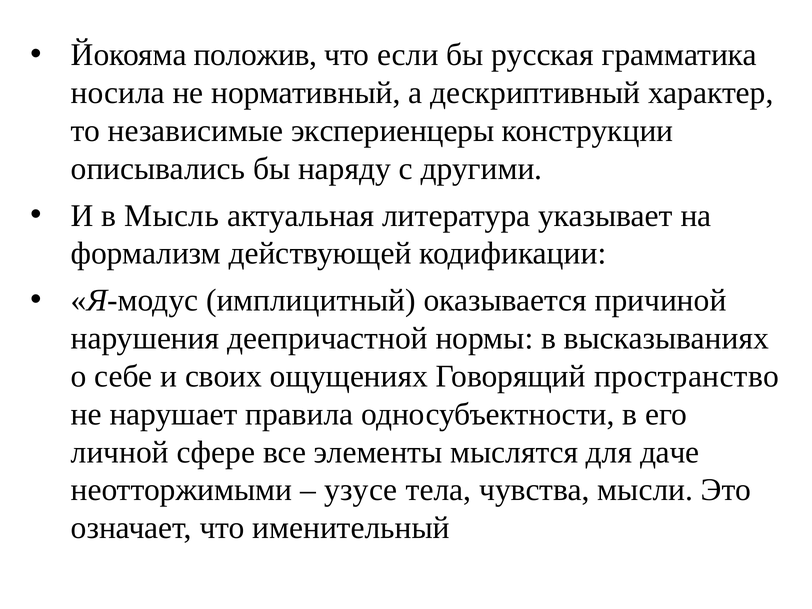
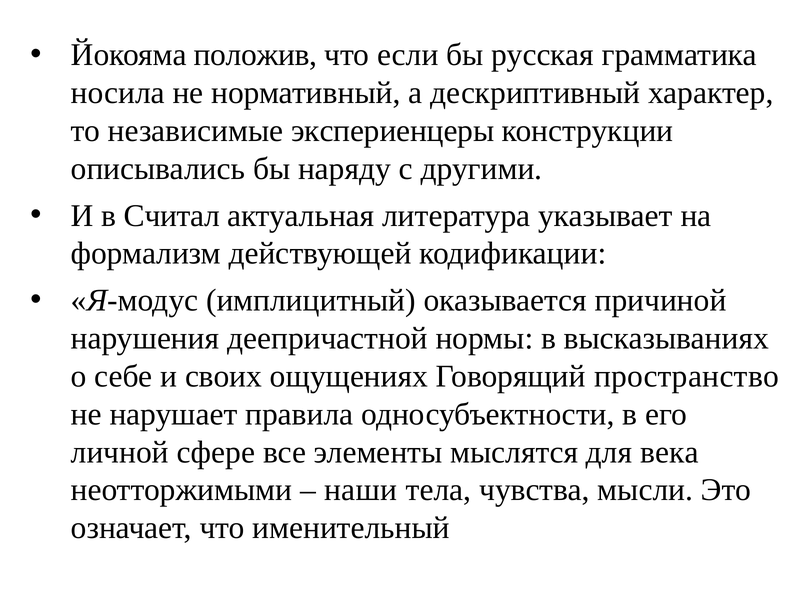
Мысль: Мысль -> Считал (172, 216)
даче: даче -> века (669, 452)
узусе: узусе -> наши (361, 490)
